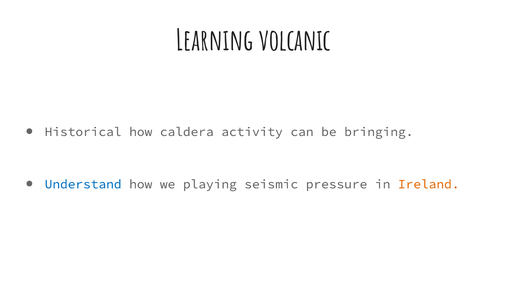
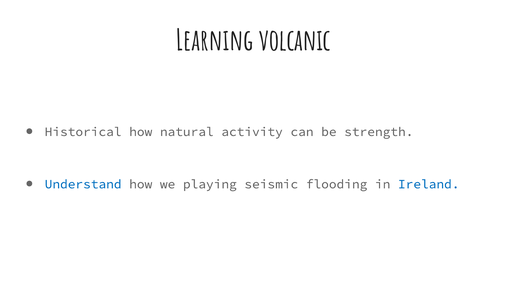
caldera: caldera -> natural (187, 132)
bringing: bringing -> strength (379, 132)
pressure: pressure -> flooding (337, 184)
Ireland colour: orange -> blue (429, 184)
